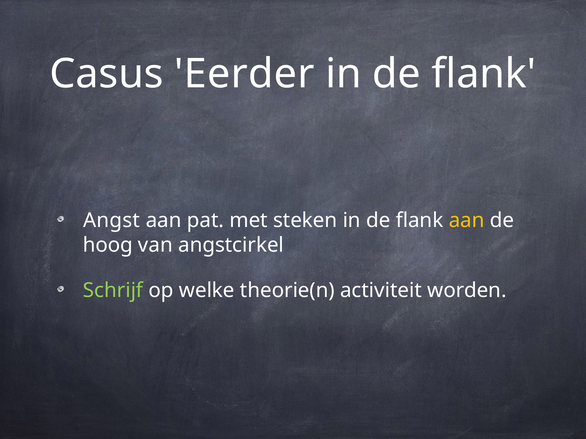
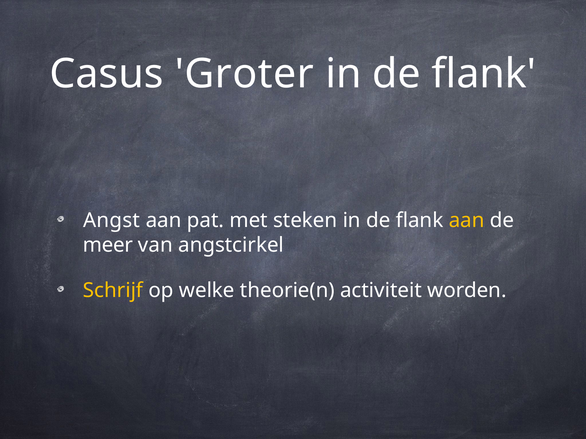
Eerder: Eerder -> Groter (244, 74)
hoog: hoog -> meer (108, 245)
Schrijf colour: light green -> yellow (113, 291)
